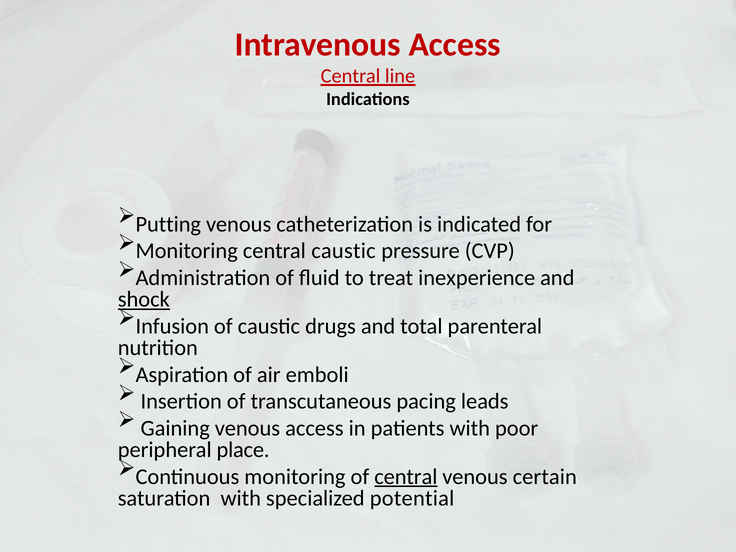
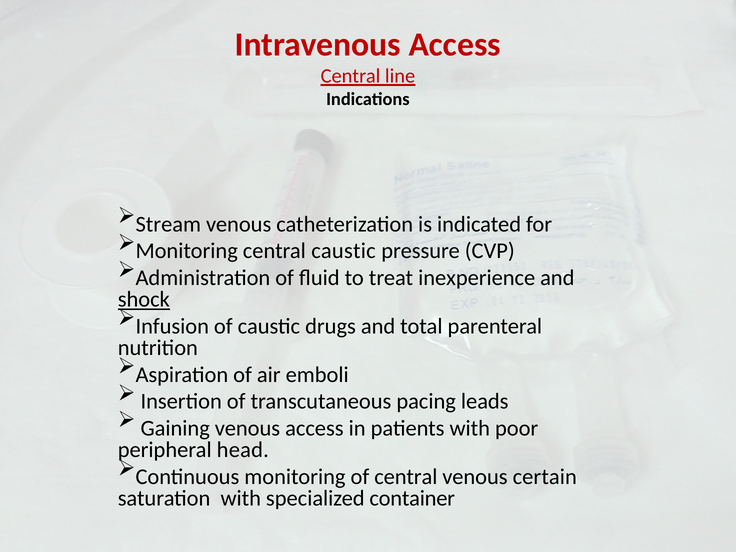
Putting: Putting -> Stream (168, 224)
place: place -> head (243, 450)
central underline: present -> none (406, 477)
potential: potential -> container (412, 498)
